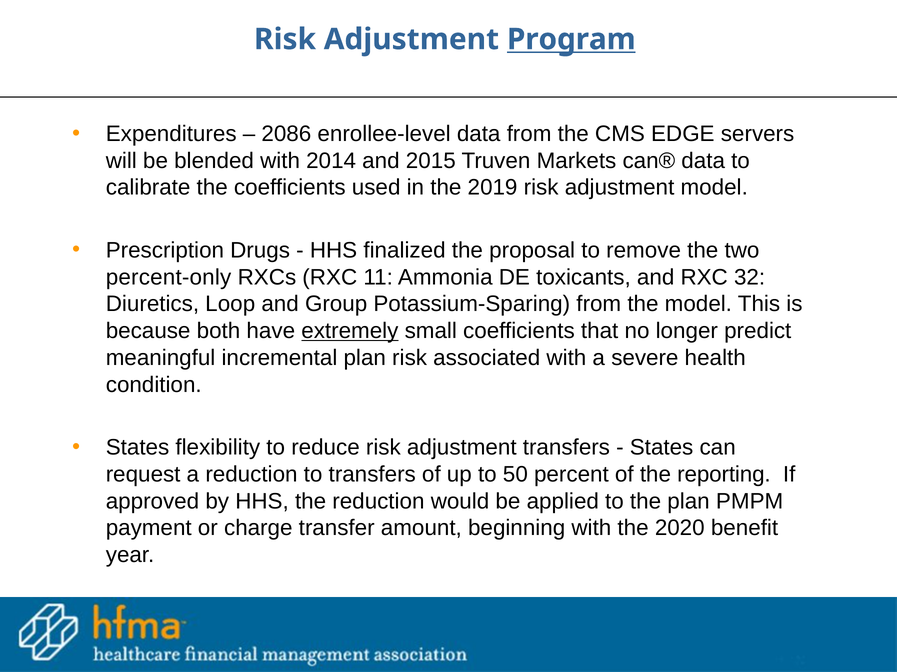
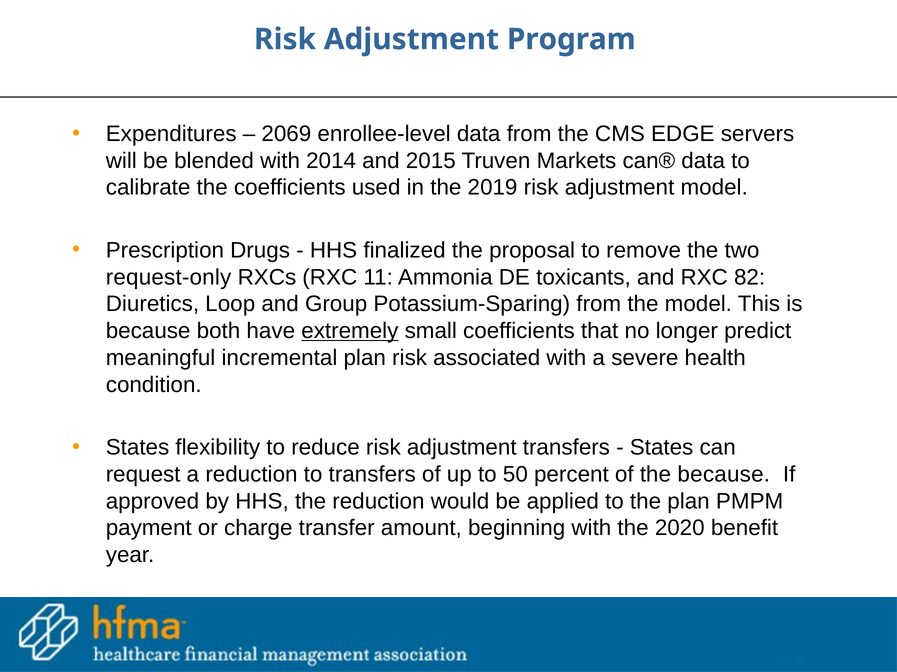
Program underline: present -> none (571, 39)
2086: 2086 -> 2069 (286, 134)
percent-only: percent-only -> request-only (169, 277)
32: 32 -> 82 (750, 277)
the reporting: reporting -> because (724, 475)
